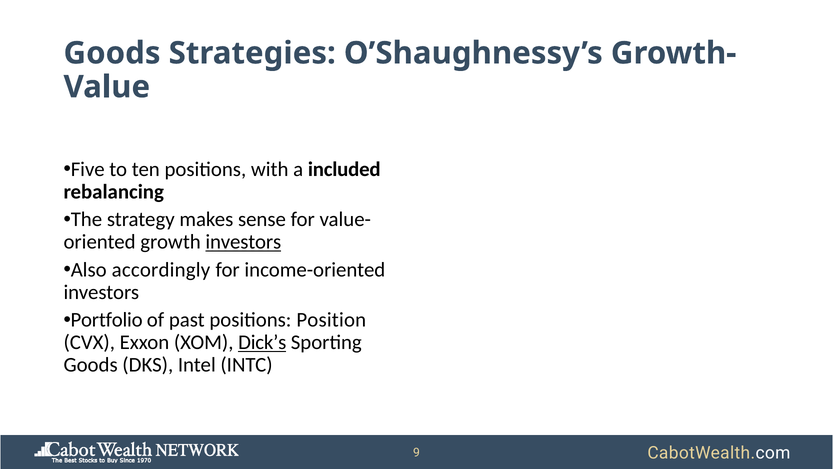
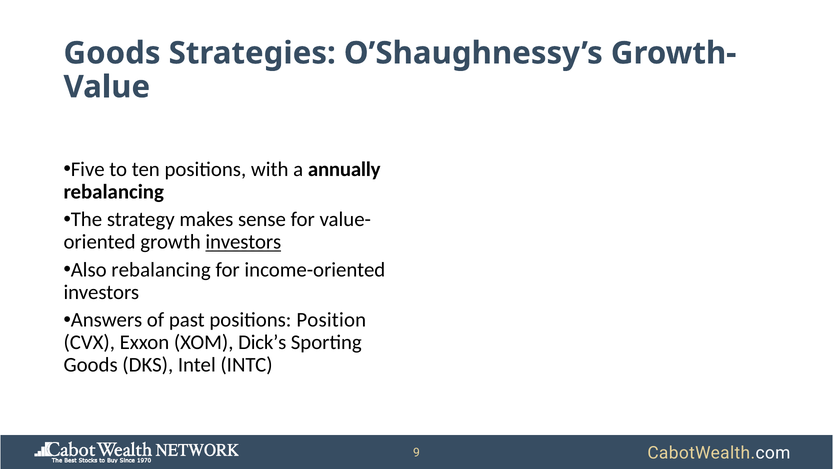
included: included -> annually (344, 169)
Also accordingly: accordingly -> rebalancing (161, 270)
Portfolio: Portfolio -> Answers (107, 320)
Dick’s underline: present -> none (262, 342)
